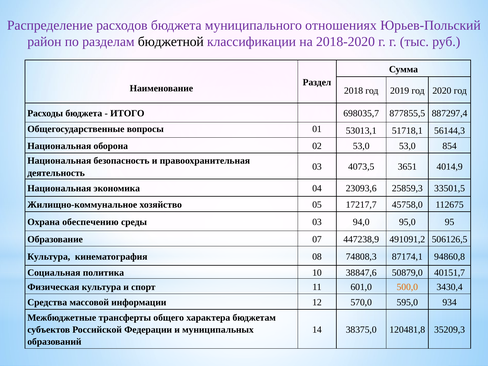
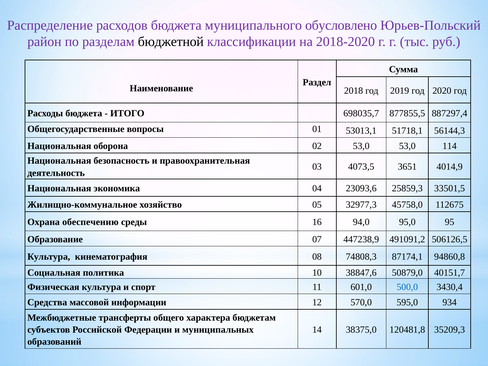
отношениях: отношениях -> обусловлено (341, 25)
854: 854 -> 114 (450, 146)
17217,7: 17217,7 -> 32977,3 (361, 205)
среды 03: 03 -> 16 (317, 222)
500,0 colour: orange -> blue (407, 287)
